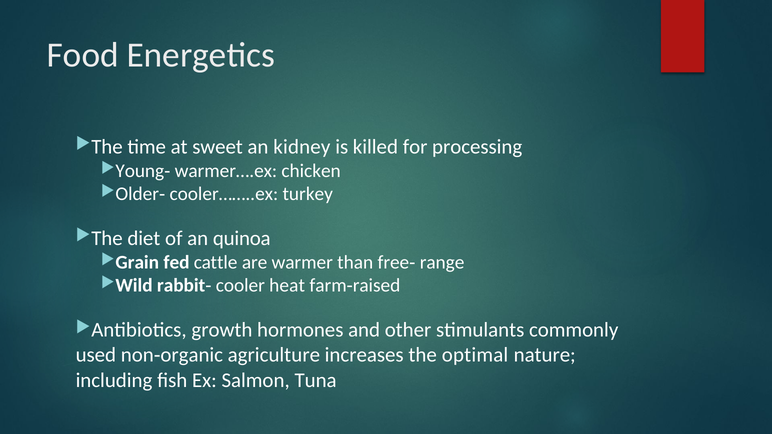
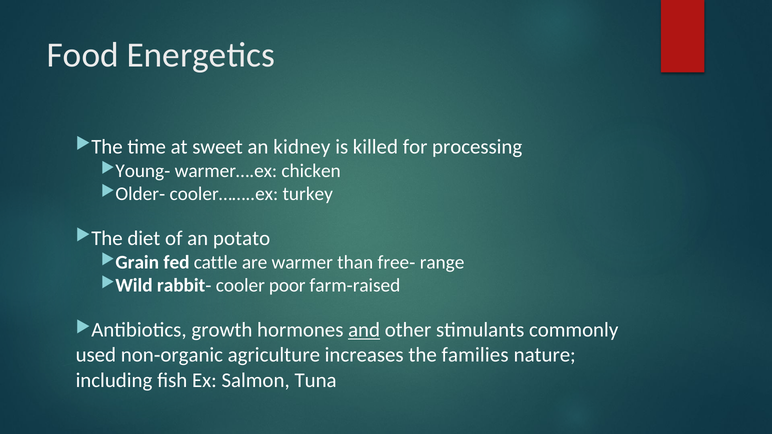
quinoa: quinoa -> potato (242, 239)
heat: heat -> poor (287, 286)
and underline: none -> present (364, 330)
optimal: optimal -> families (475, 355)
